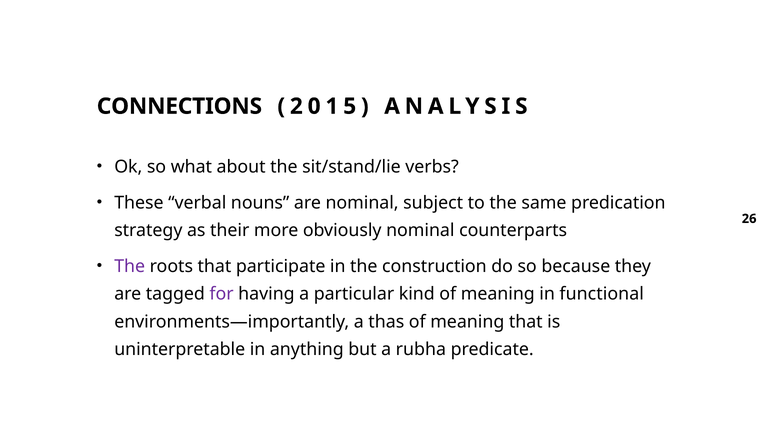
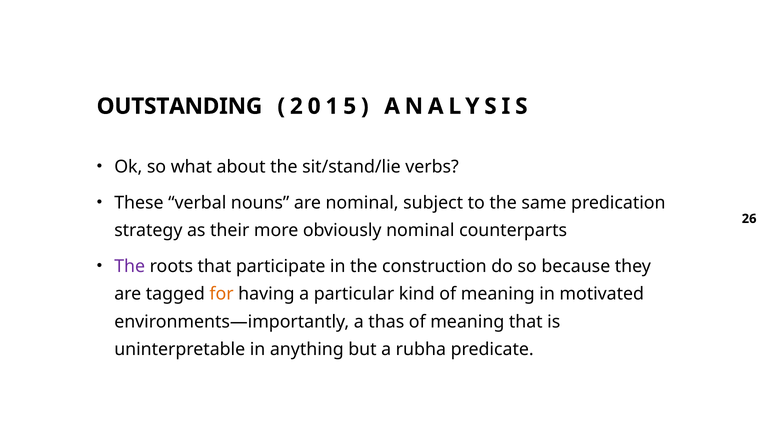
CONNECTIONS: CONNECTIONS -> OUTSTANDING (179, 106)
for colour: purple -> orange (222, 294)
functional: functional -> motivated (602, 294)
